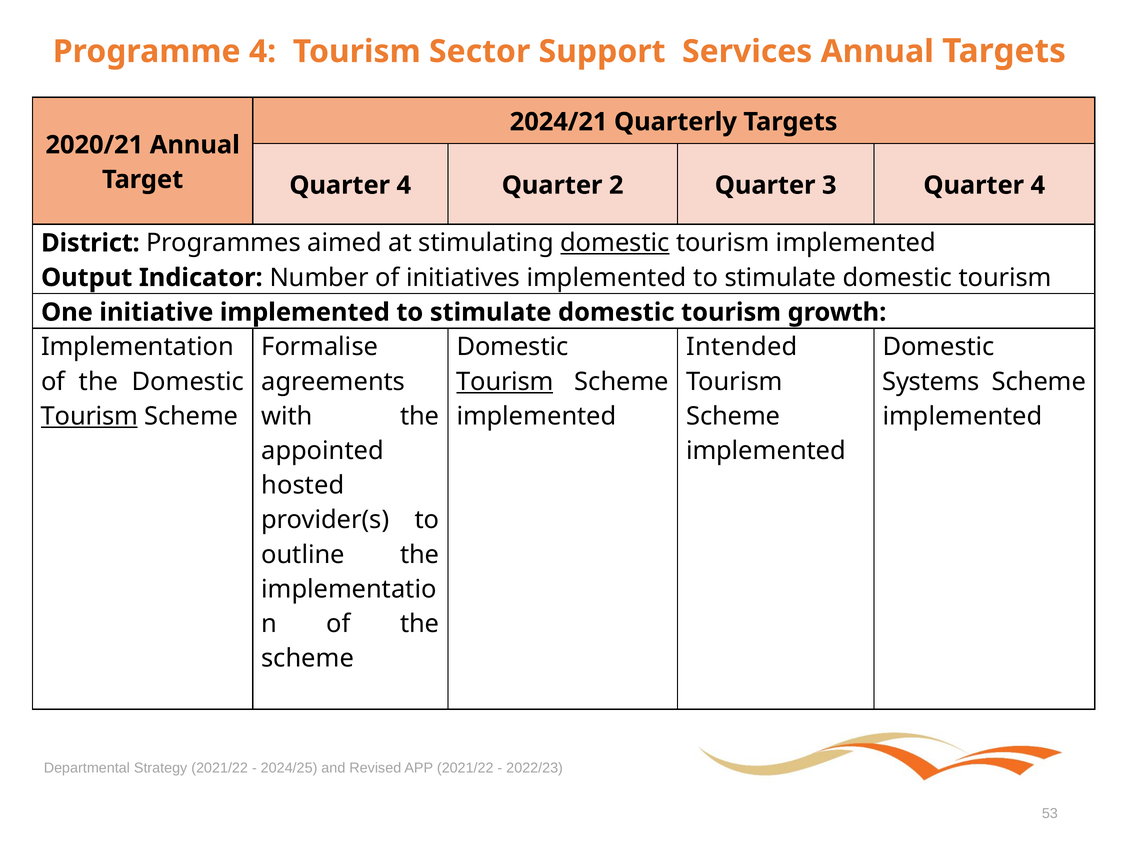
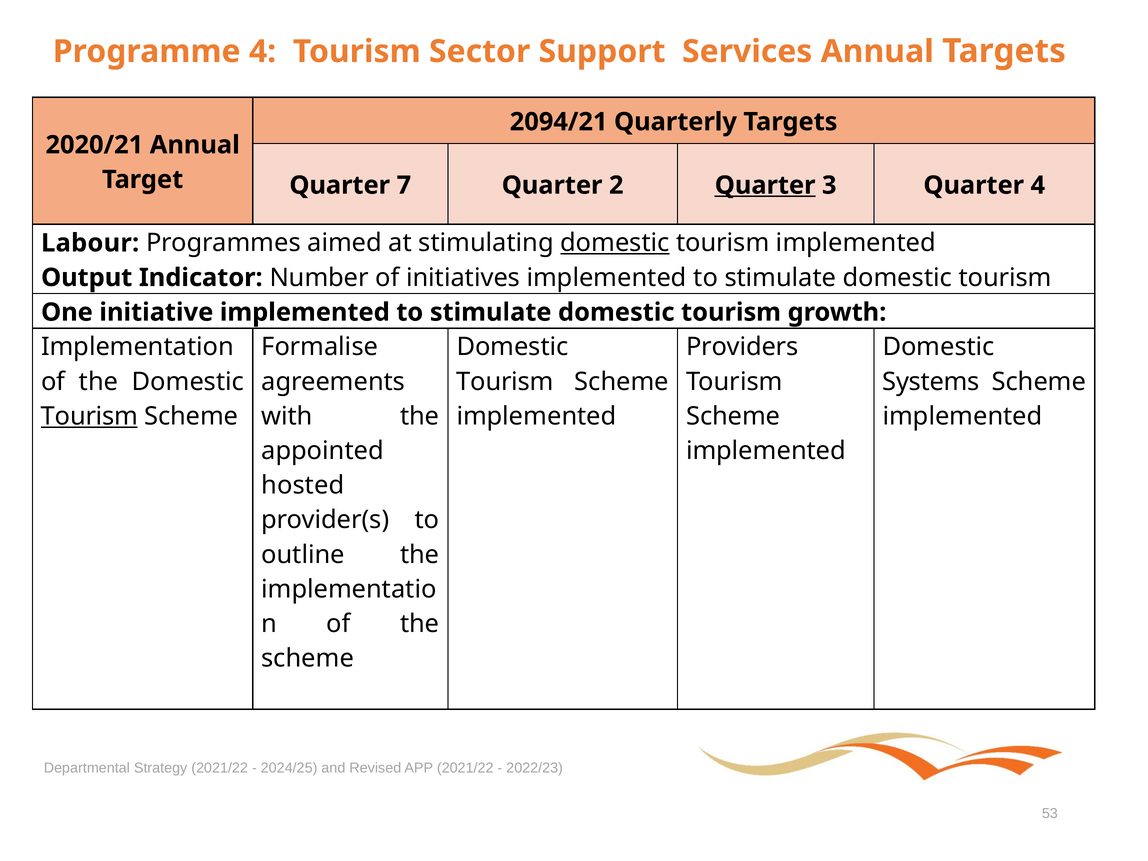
2024/21: 2024/21 -> 2094/21 (559, 122)
4: 4 -> 7 (404, 185)
Quarter underline: none -> present (765, 185)
District: District -> Labour (90, 243)
Intended: Intended -> Providers (742, 347)
Tourism underline: present -> none (505, 382)
